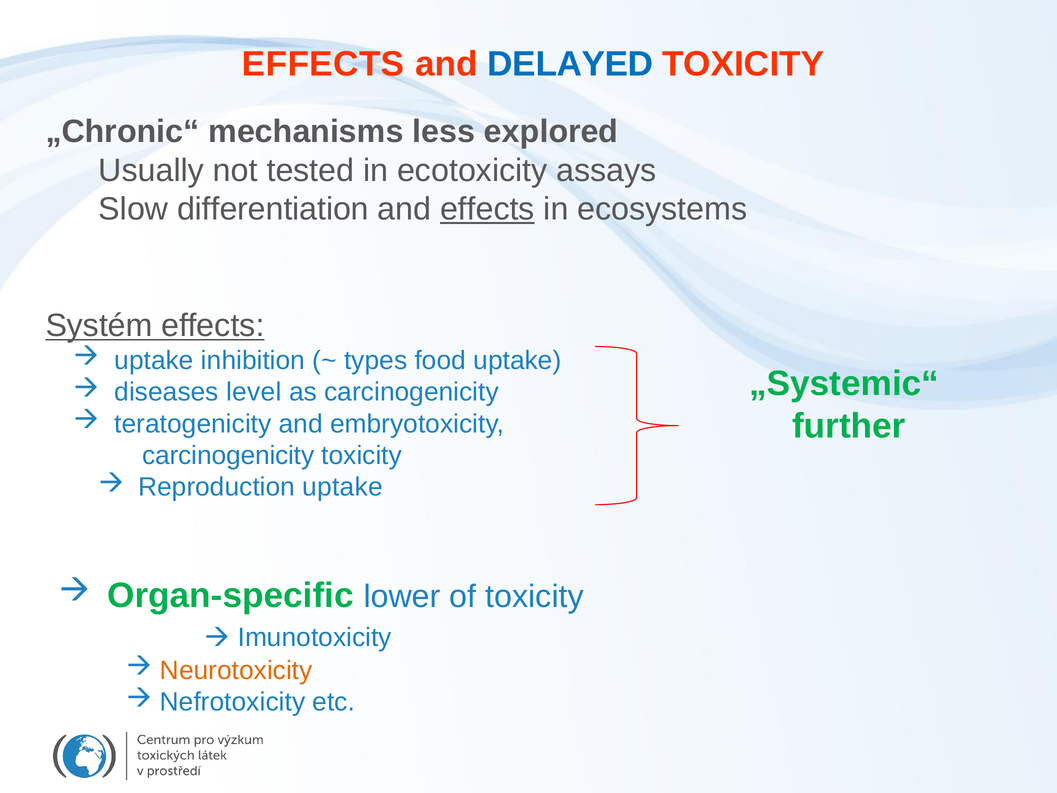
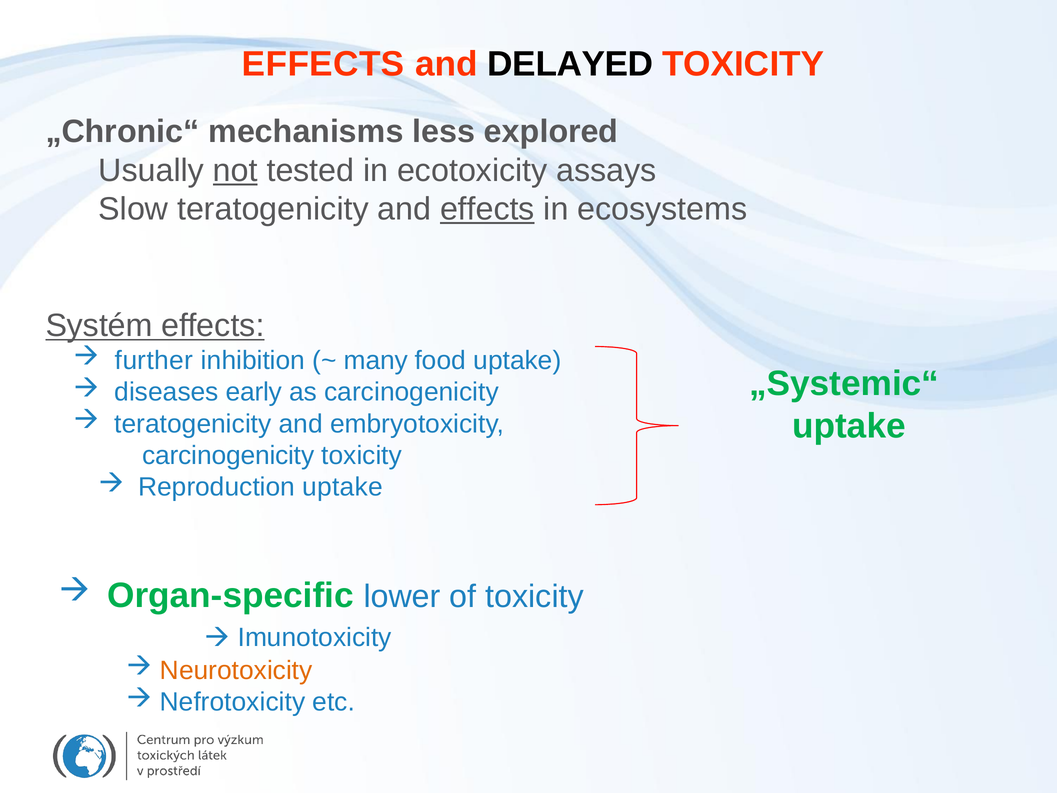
DELAYED colour: blue -> black (570, 64)
not underline: none -> present (235, 170)
Slow differentiation: differentiation -> teratogenicity (273, 209)
uptake: uptake -> further (154, 360)
types: types -> many (376, 360)
level: level -> early (254, 392)
further: further -> uptake (849, 426)
